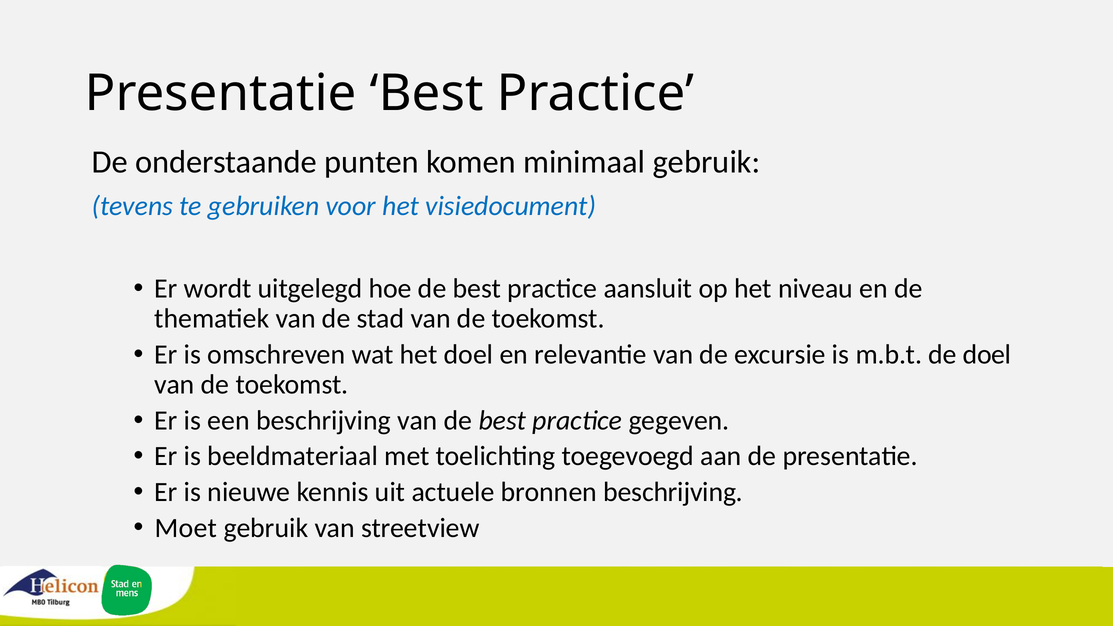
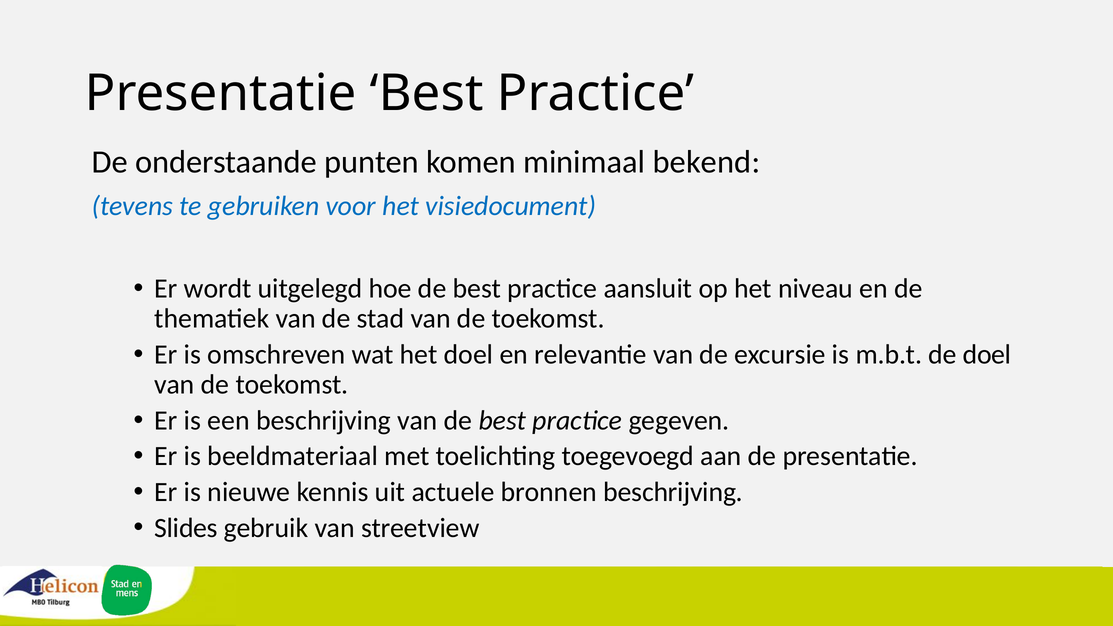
minimaal gebruik: gebruik -> bekend (706, 162)
Moet: Moet -> Slides (186, 528)
